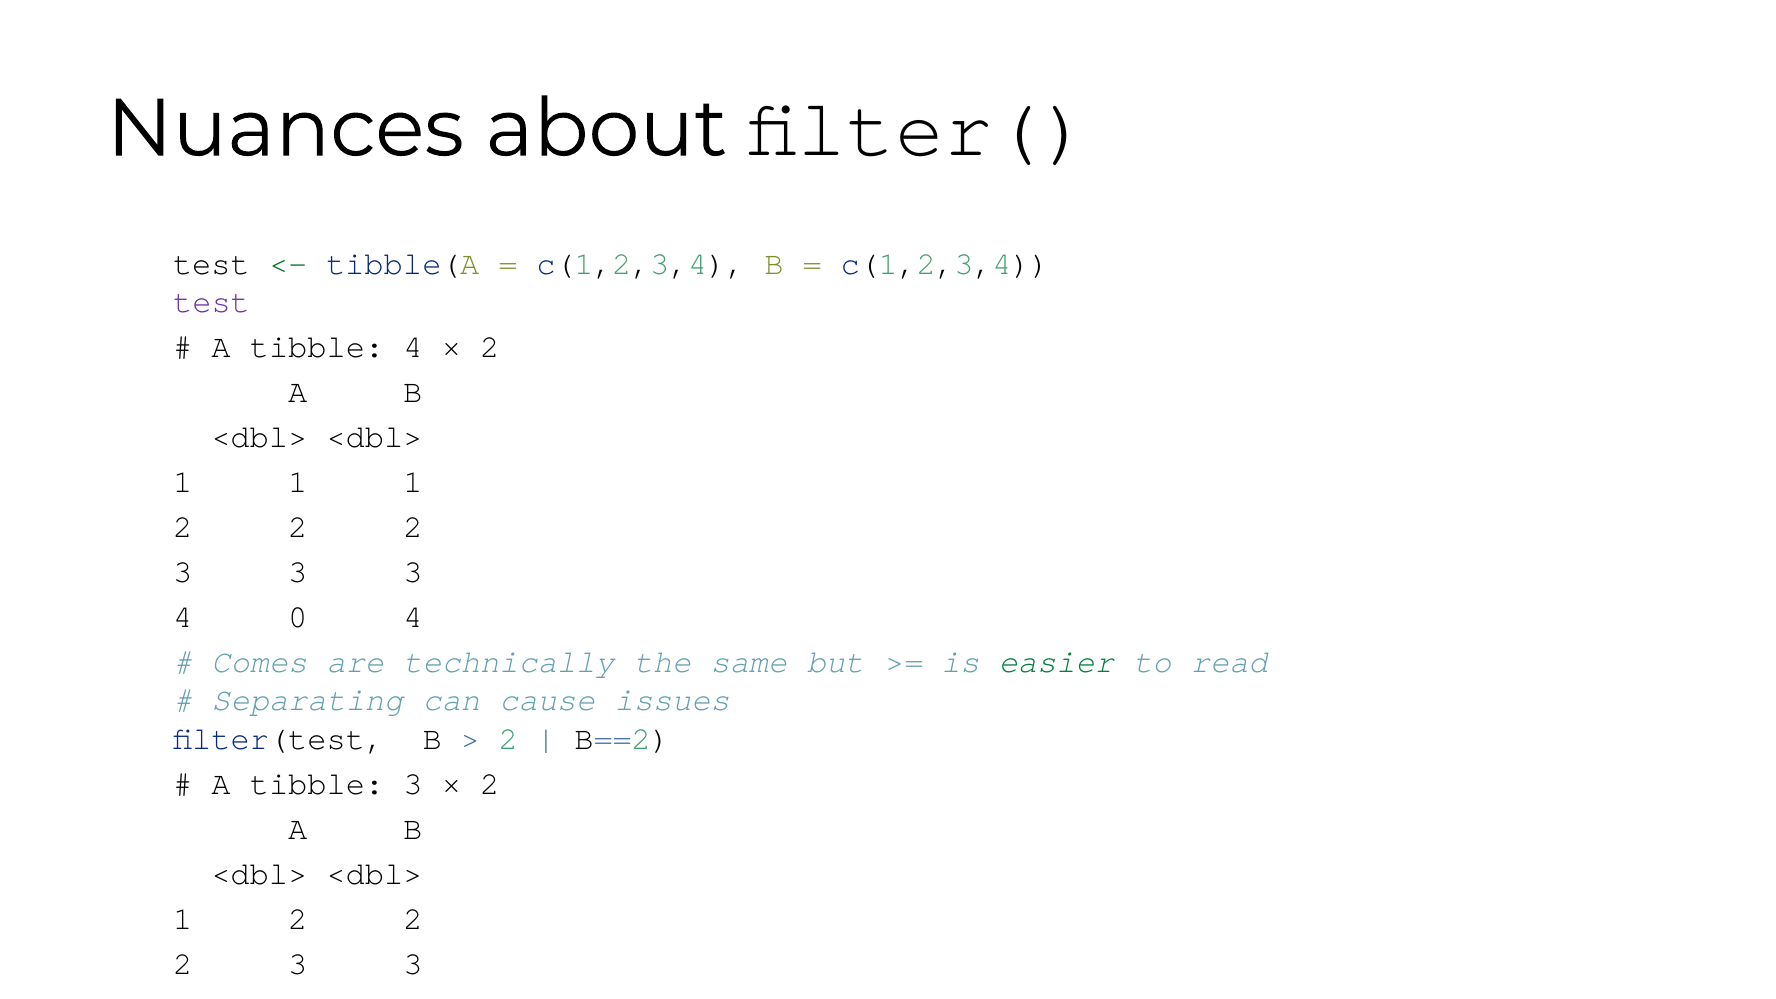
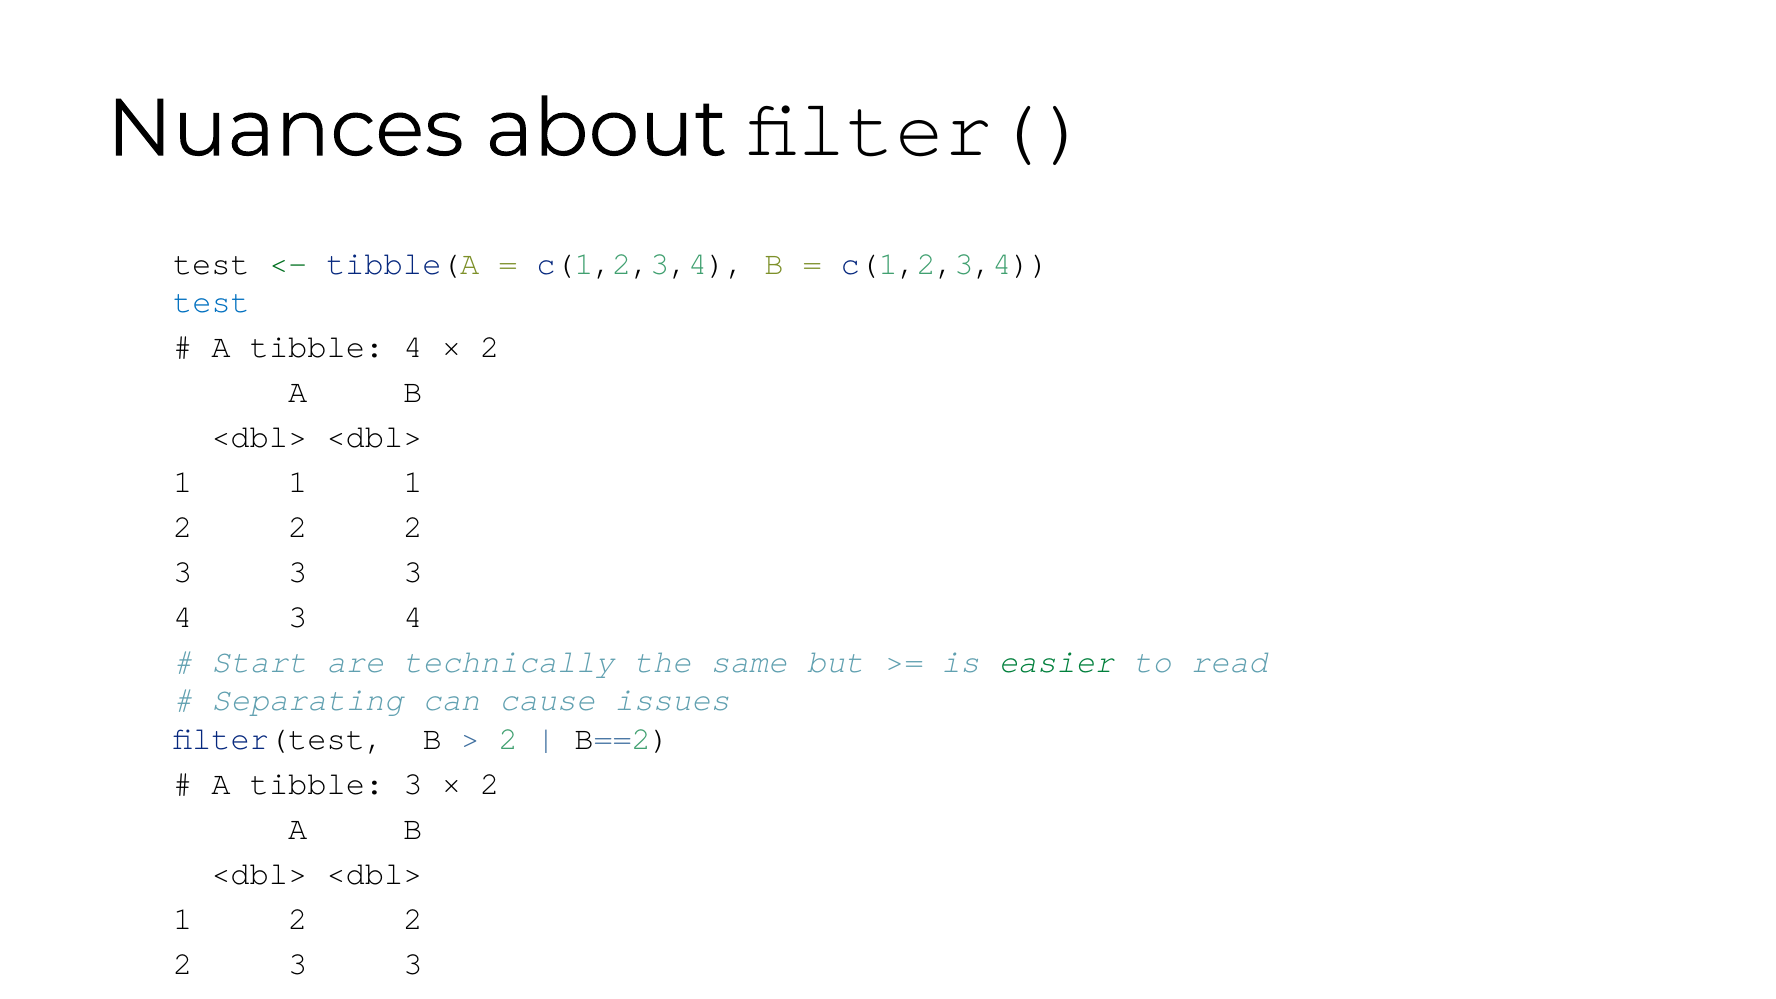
test colour: purple -> blue (212, 302)
4 0: 0 -> 3 (298, 617)
Comes: Comes -> Start (259, 662)
